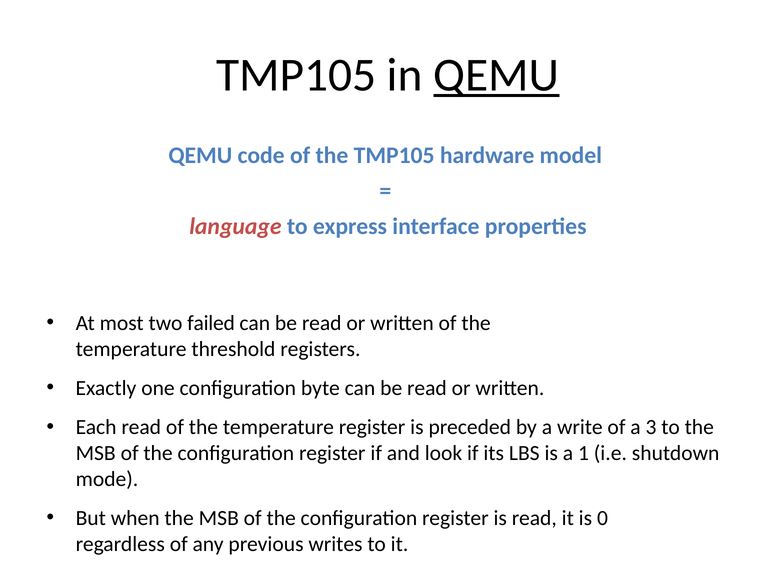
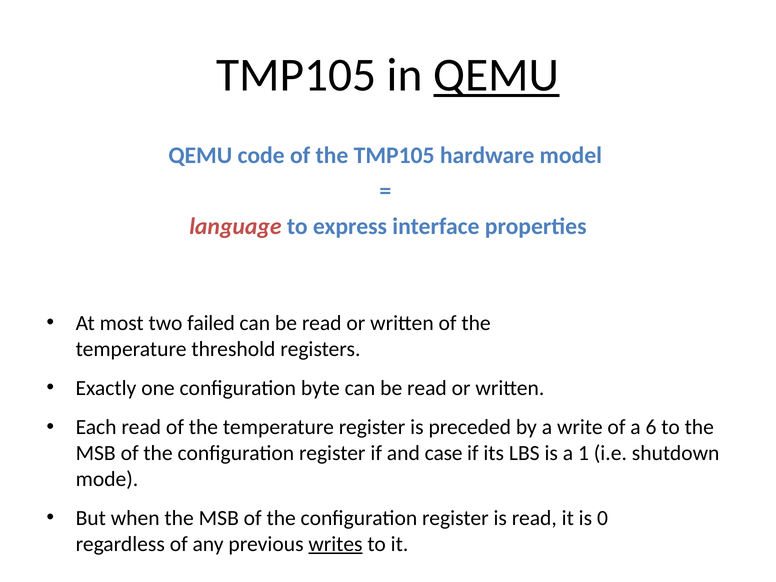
3: 3 -> 6 (651, 427)
look: look -> case (444, 453)
writes underline: none -> present (336, 544)
